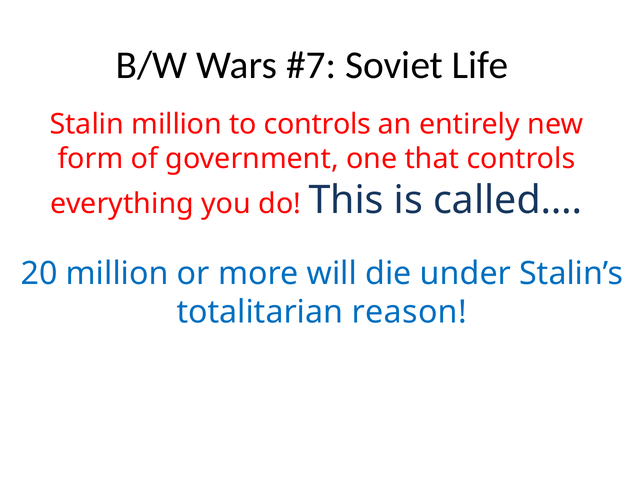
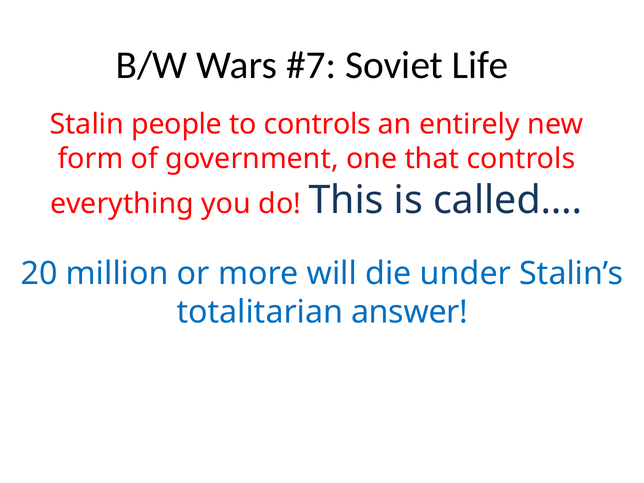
Stalin million: million -> people (177, 124)
reason: reason -> answer (410, 312)
